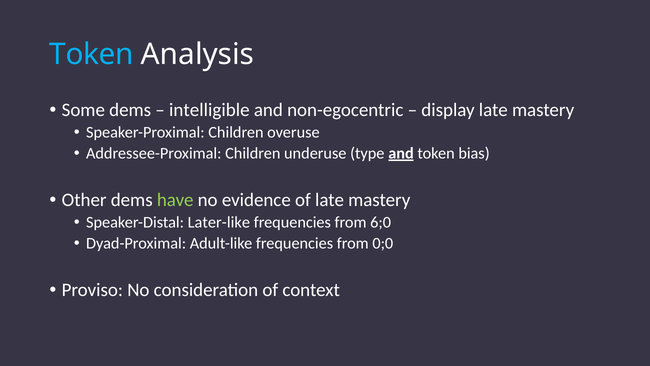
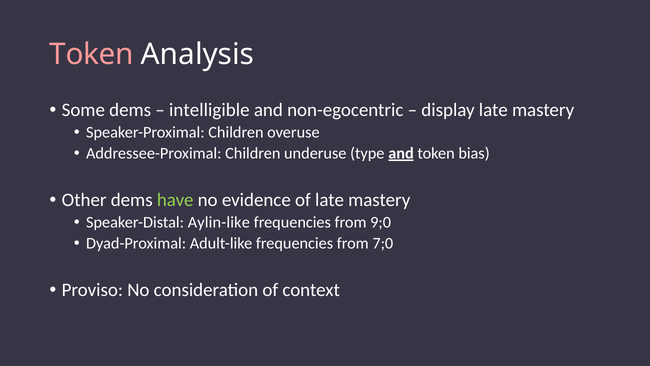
Token colour: light blue -> pink (92, 55)
Later-like: Later-like -> Aylin-like (219, 222)
6;0: 6;0 -> 9;0 (381, 222)
0;0: 0;0 -> 7;0 (383, 243)
